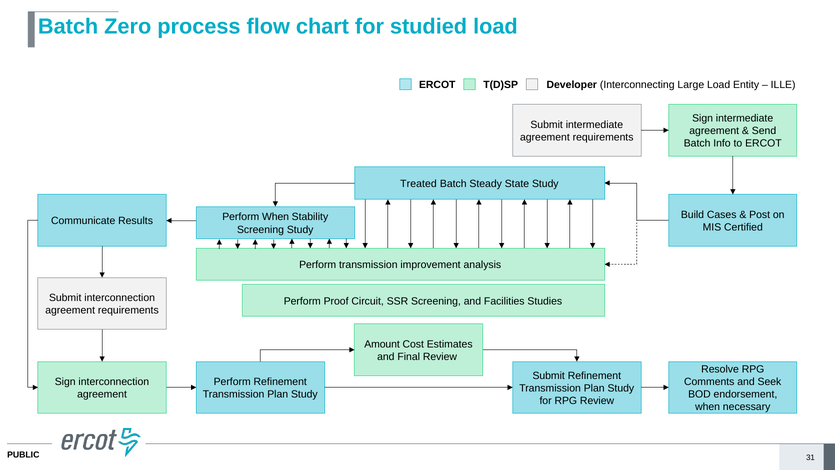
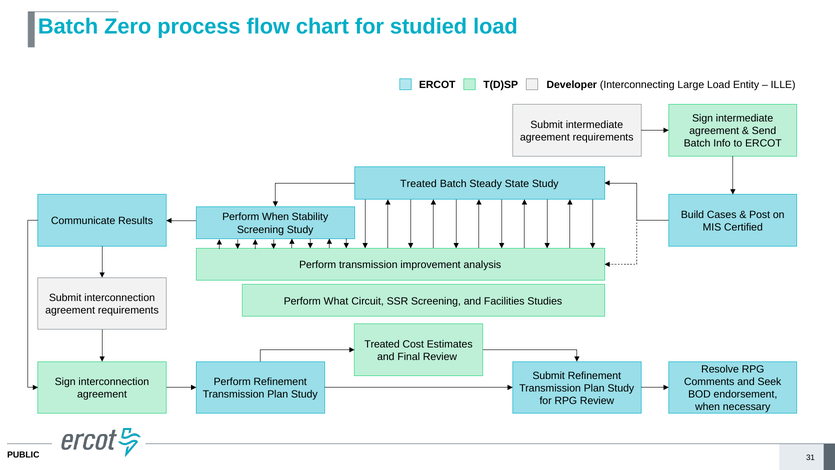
Proof: Proof -> What (336, 301)
Amount: Amount -> Treated (382, 344)
